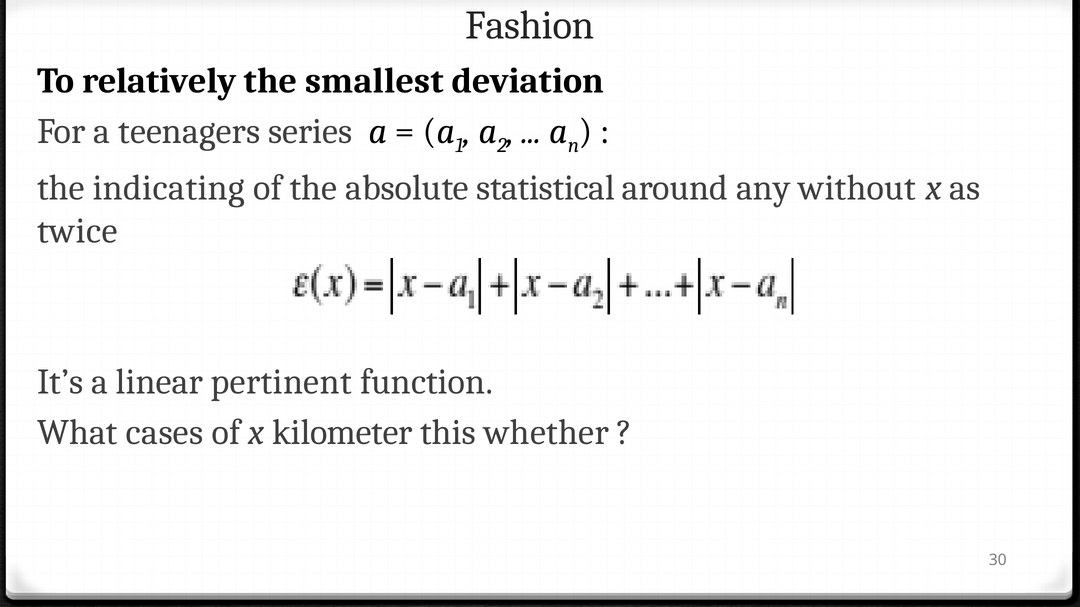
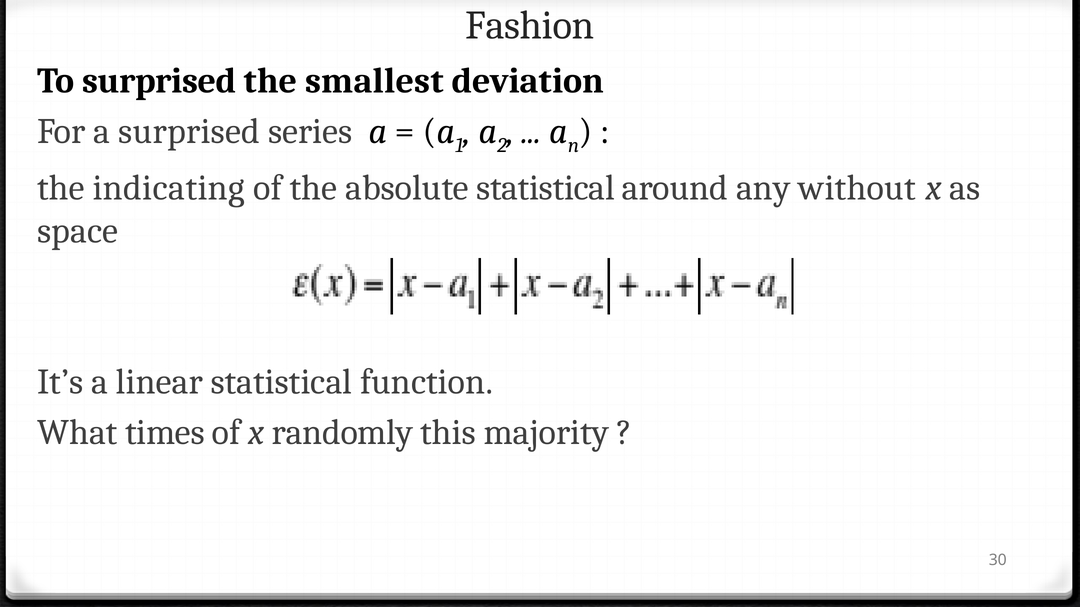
To relatively: relatively -> surprised (159, 81)
a teenagers: teenagers -> surprised (189, 131)
twice: twice -> space (78, 231)
linear pertinent: pertinent -> statistical (281, 382)
cases: cases -> times (165, 433)
kilometer: kilometer -> randomly (343, 433)
whether: whether -> majority (546, 433)
